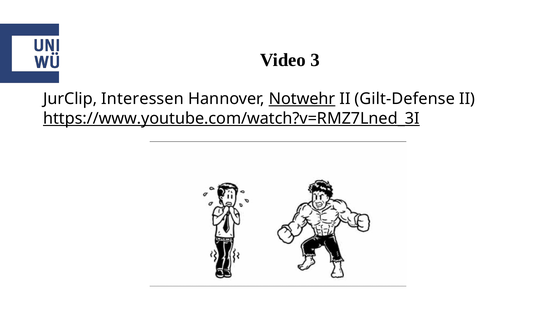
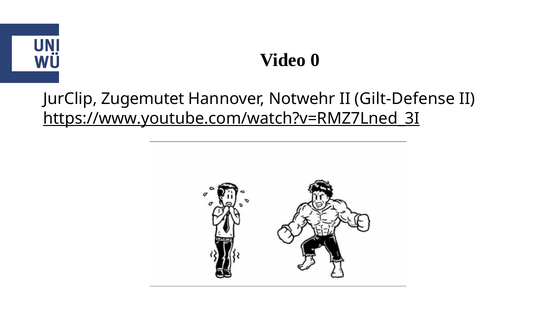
3: 3 -> 0 (315, 60)
Interessen: Interessen -> Zugemutet (143, 99)
Notwehr underline: present -> none (302, 99)
